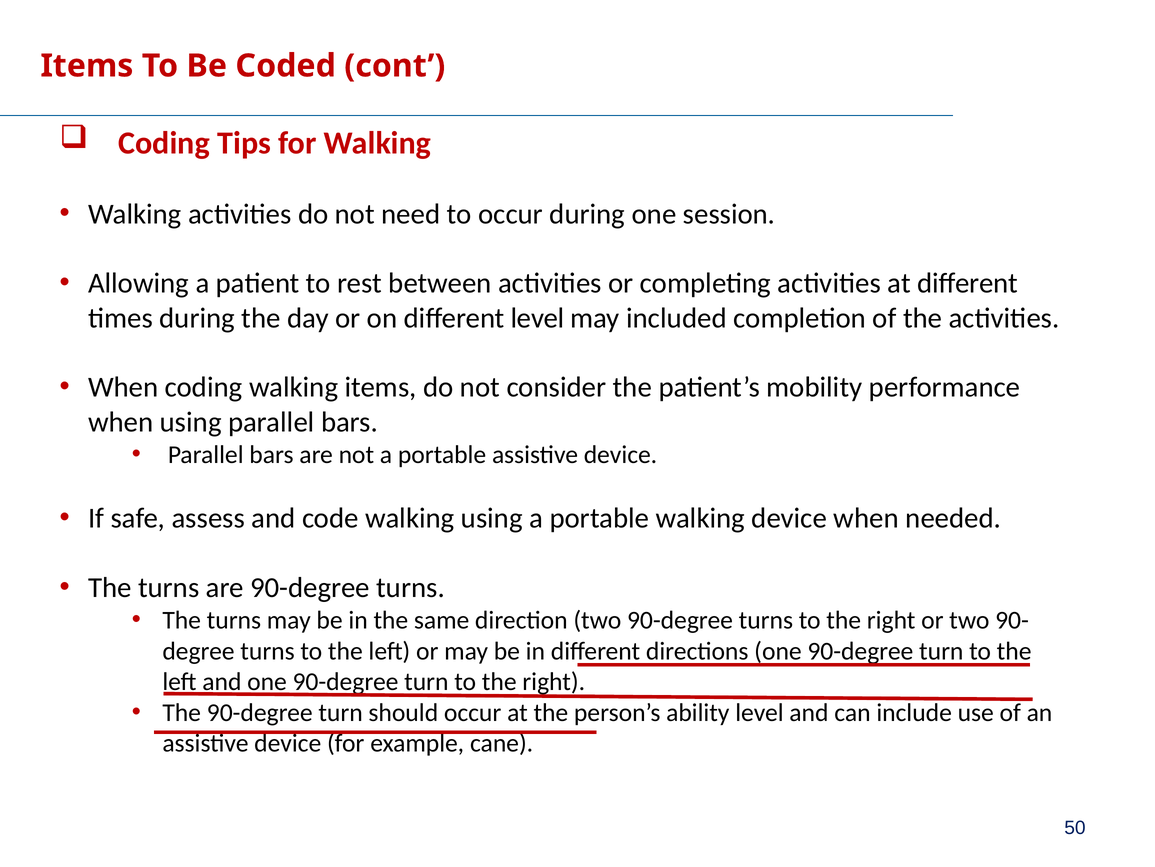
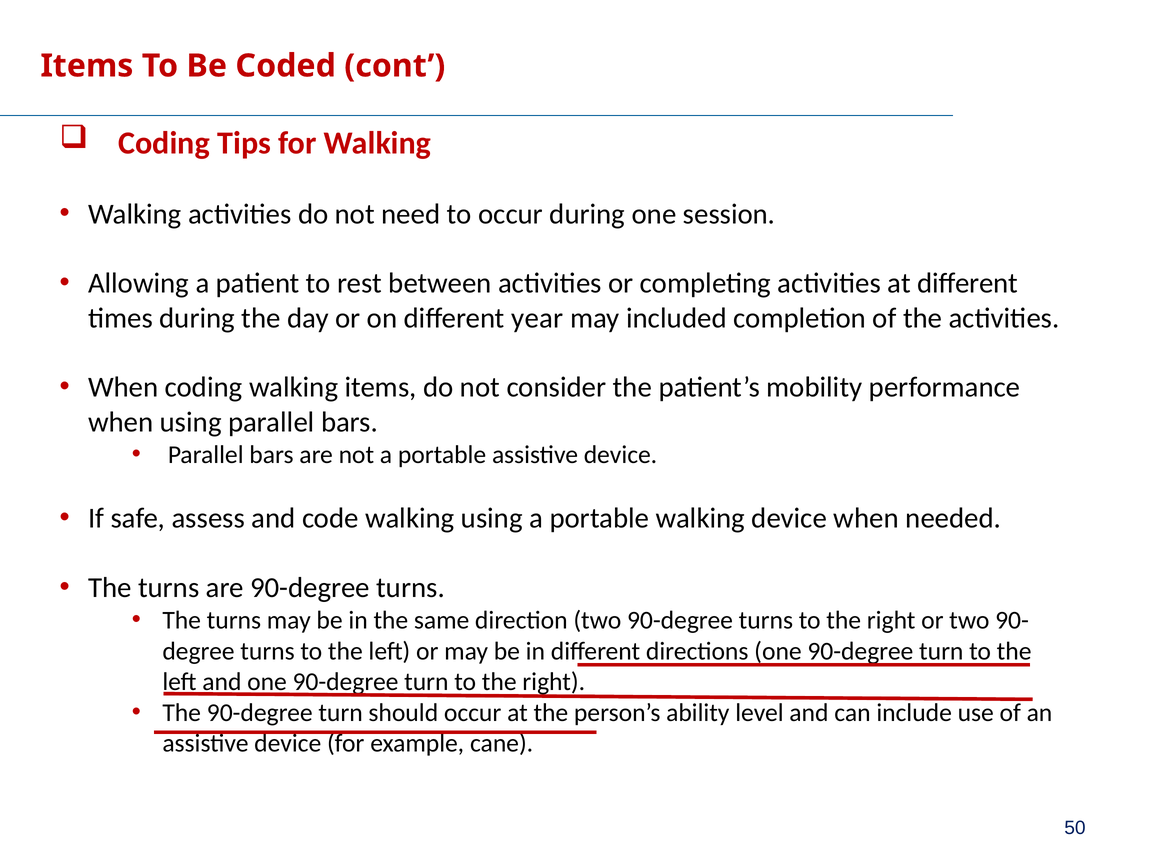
different level: level -> year (537, 318)
